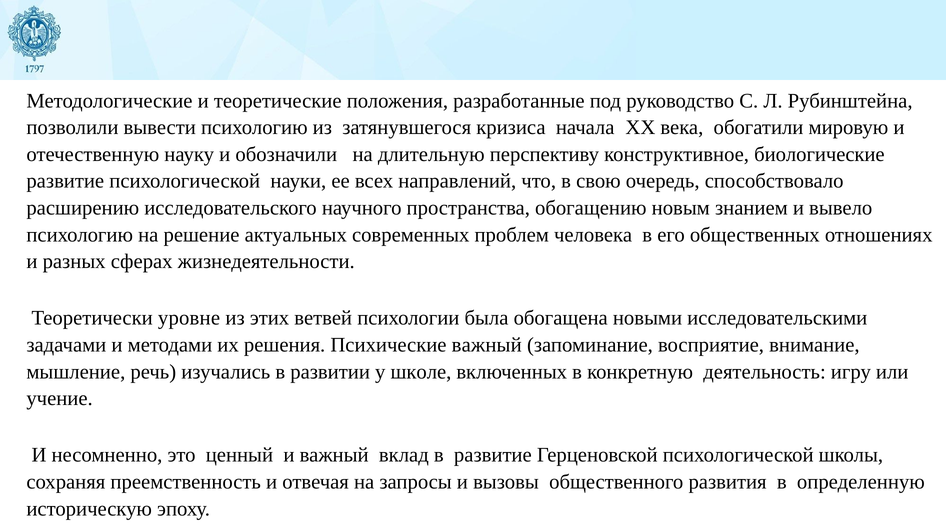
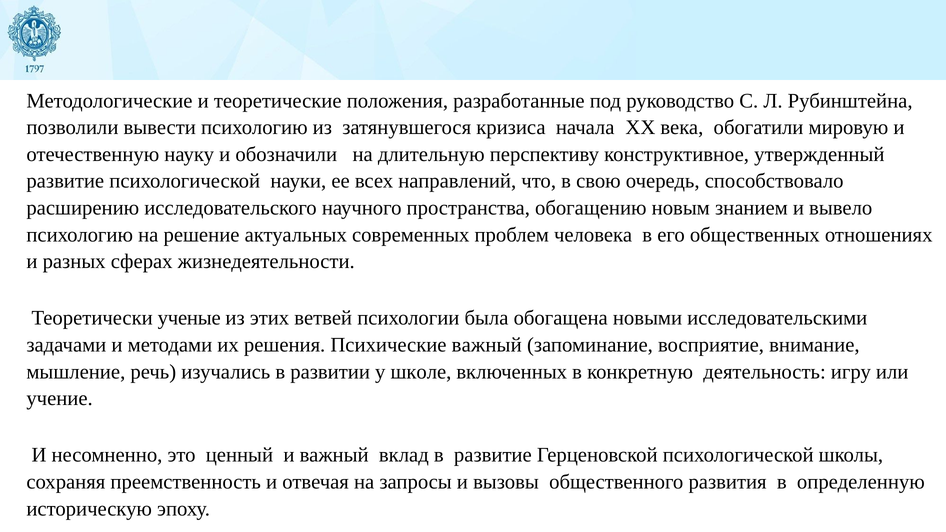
биологические: биологические -> утвержденный (819, 154)
уровне: уровне -> ученые (189, 318)
